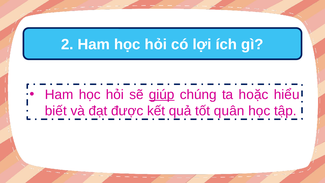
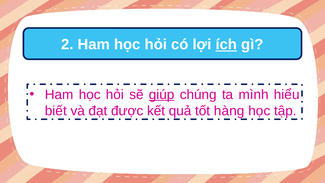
ích underline: none -> present (226, 45)
hoặc: hoặc -> mình (254, 94)
quân: quân -> hàng (229, 111)
